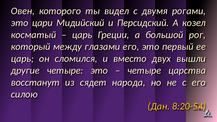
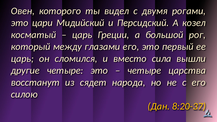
двух: двух -> сила (162, 59)
8:20-54: 8:20-54 -> 8:20-37 (189, 106)
